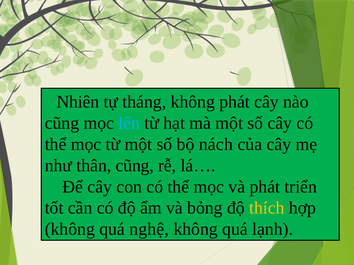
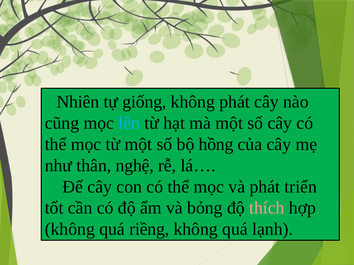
tháng: tháng -> giống (144, 102)
nách: nách -> hồng (216, 145)
thân cũng: cũng -> nghệ (135, 166)
thích colour: yellow -> pink (267, 208)
nghệ: nghệ -> riềng (149, 230)
